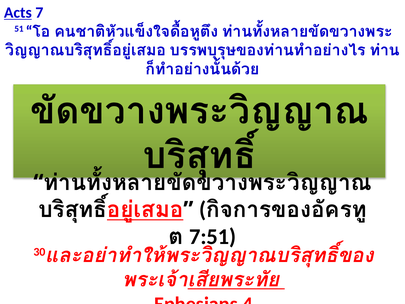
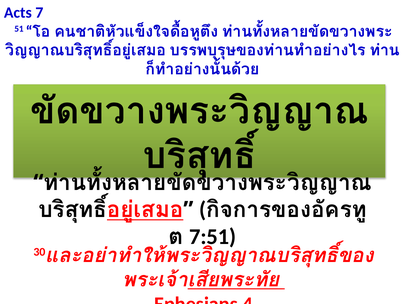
Acts underline: present -> none (18, 13)
